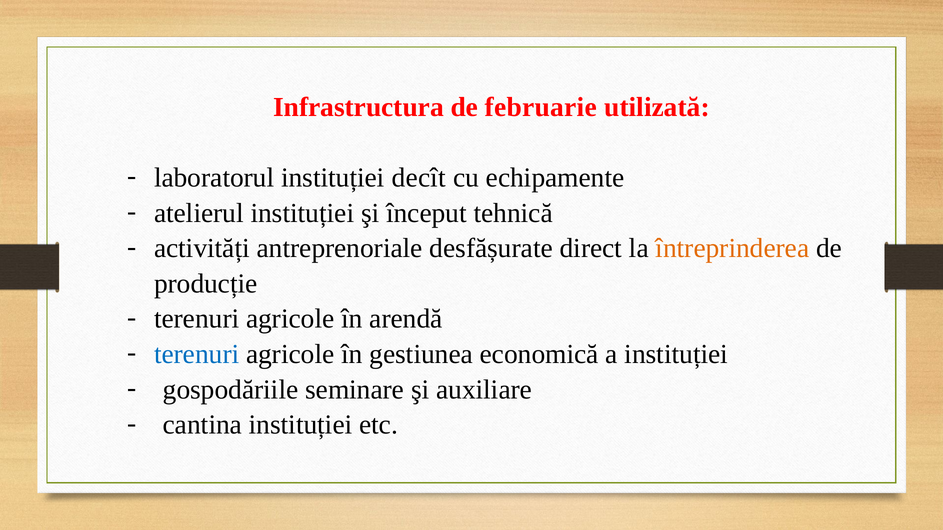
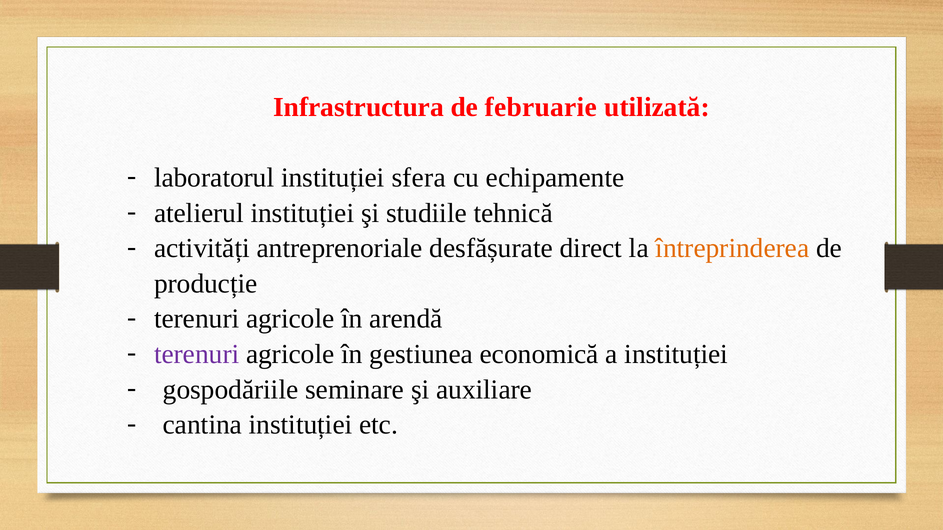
decît: decît -> sfera (419, 178)
început: început -> studiile (426, 213)
terenuri colour: blue -> purple (197, 354)
